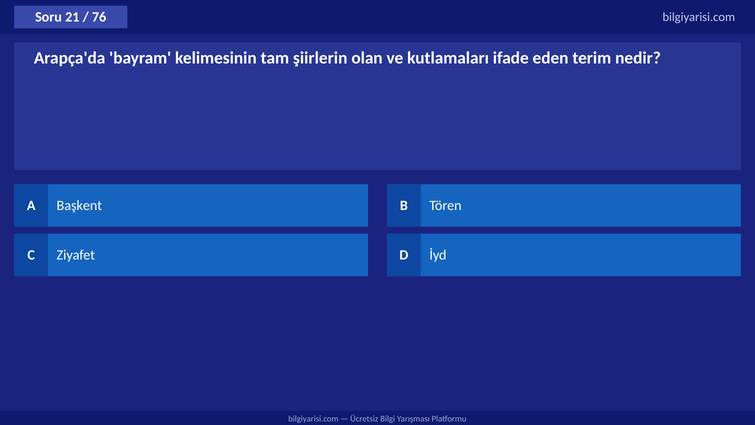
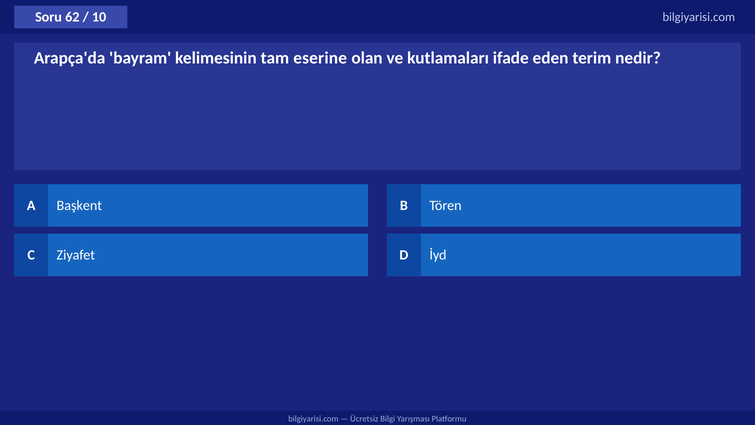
21: 21 -> 62 (72, 17)
76: 76 -> 10 (99, 17)
şiirlerin: şiirlerin -> eserine (320, 58)
